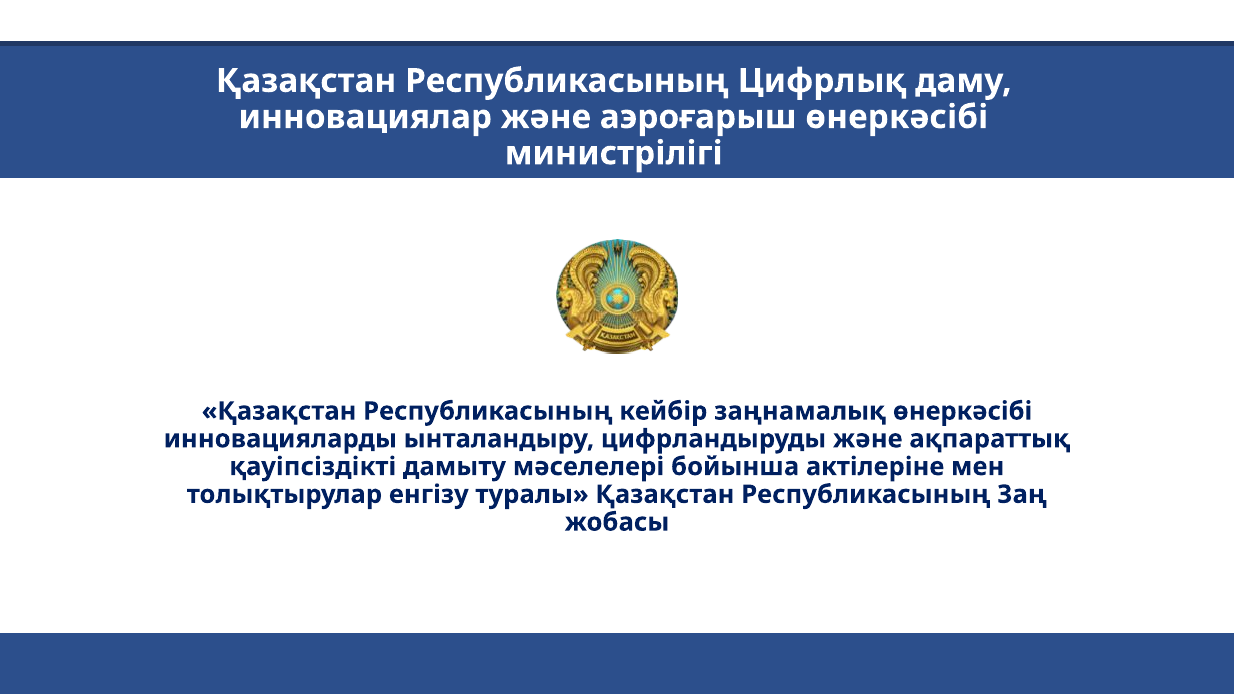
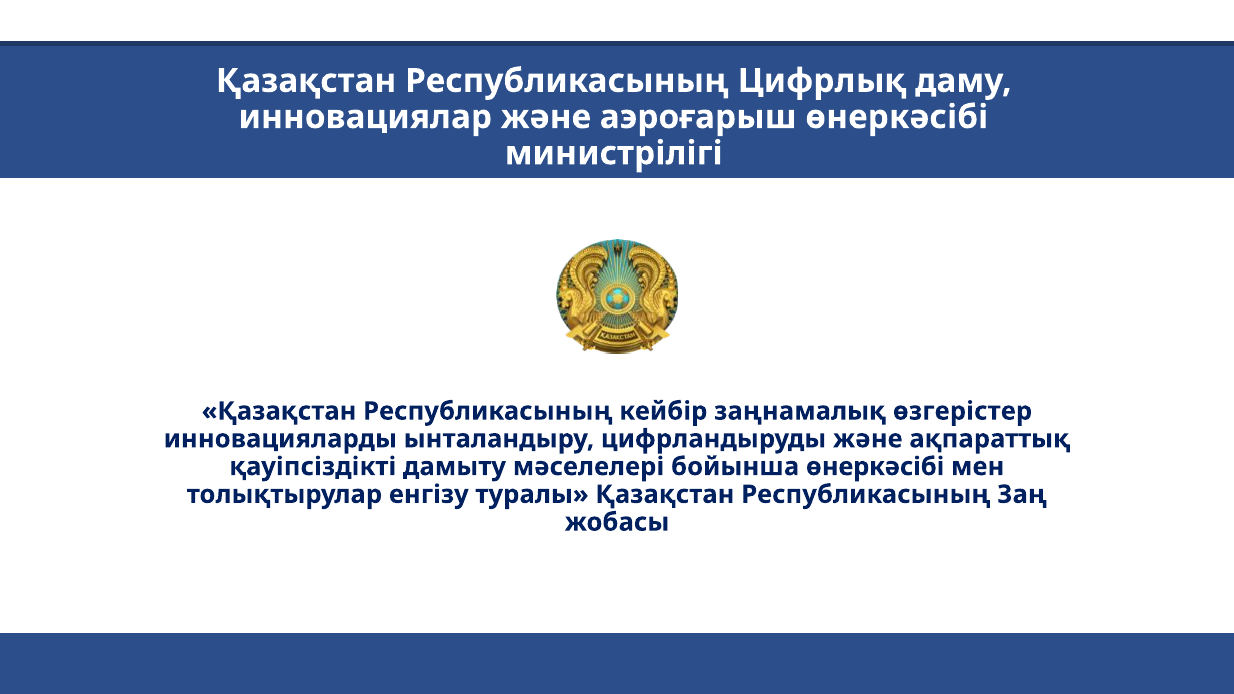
заңнамалық өнеркәсібі: өнеркәсібі -> өзгерістер (962, 411)
бойынша актілеріне: актілеріне -> өнеркәсібі (875, 467)
